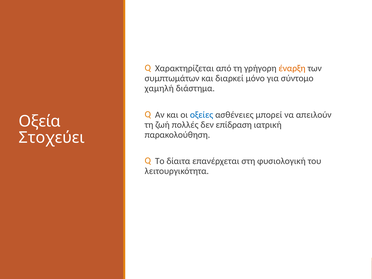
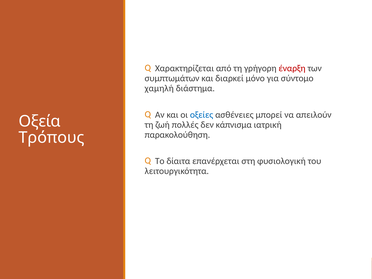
έναρξη colour: orange -> red (292, 68)
επίδραση: επίδραση -> κάπνισμα (234, 125)
Στοχεύει: Στοχεύει -> Τρόπους (52, 138)
